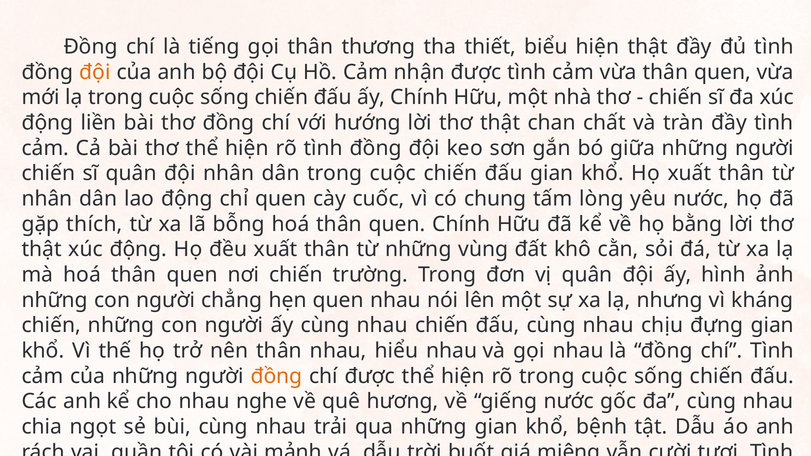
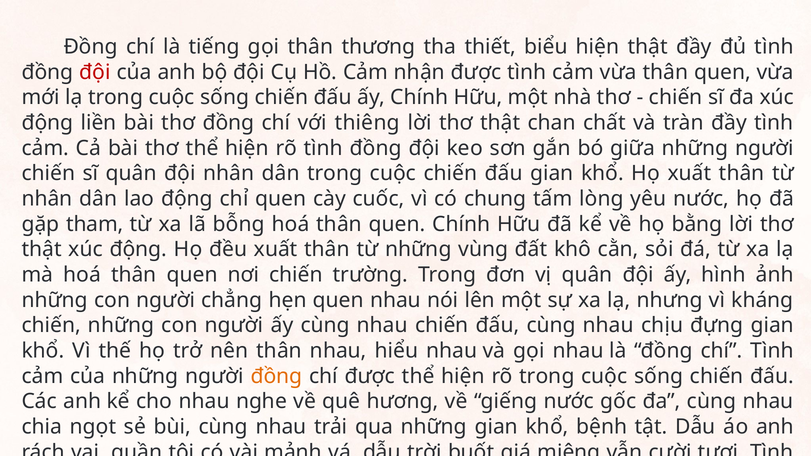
đội colour: orange -> red (95, 72)
hướng: hướng -> thiêng (367, 123)
thích: thích -> tham (95, 224)
